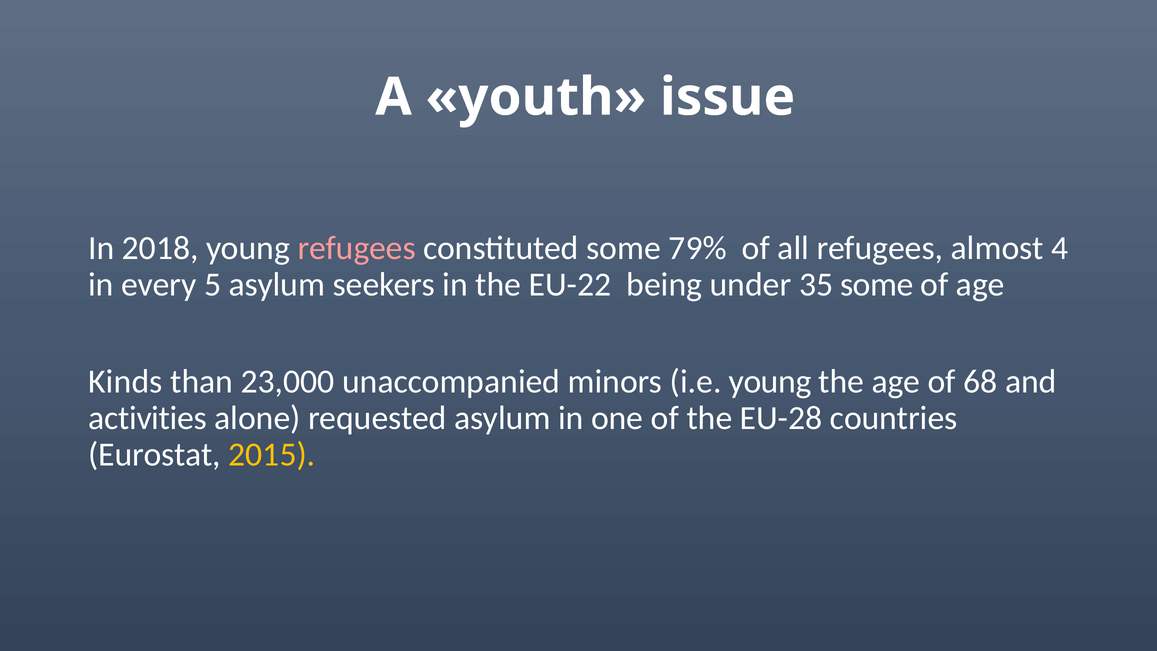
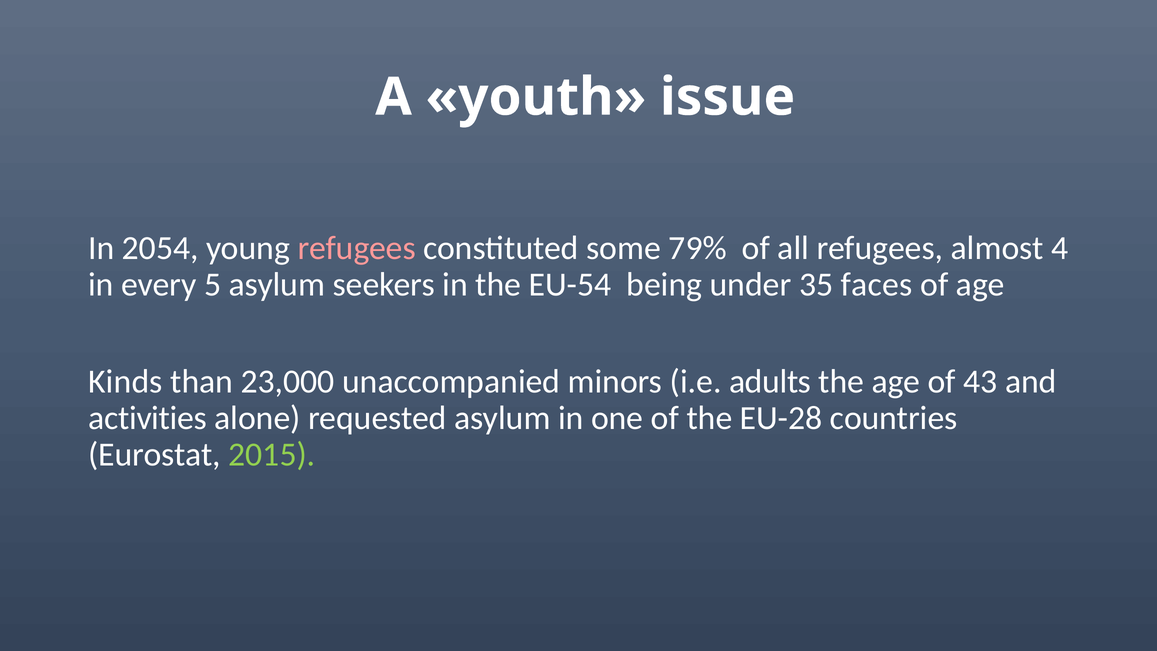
2018: 2018 -> 2054 (160, 248)
EU-22: EU-22 -> EU-54 (570, 285)
35 some: some -> faces (877, 285)
i.e young: young -> adults (770, 382)
68: 68 -> 43 (980, 382)
2015 colour: yellow -> light green (272, 455)
